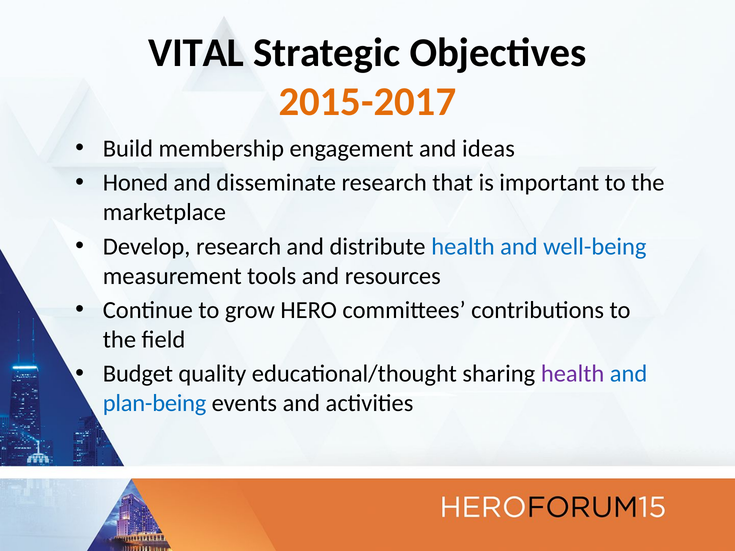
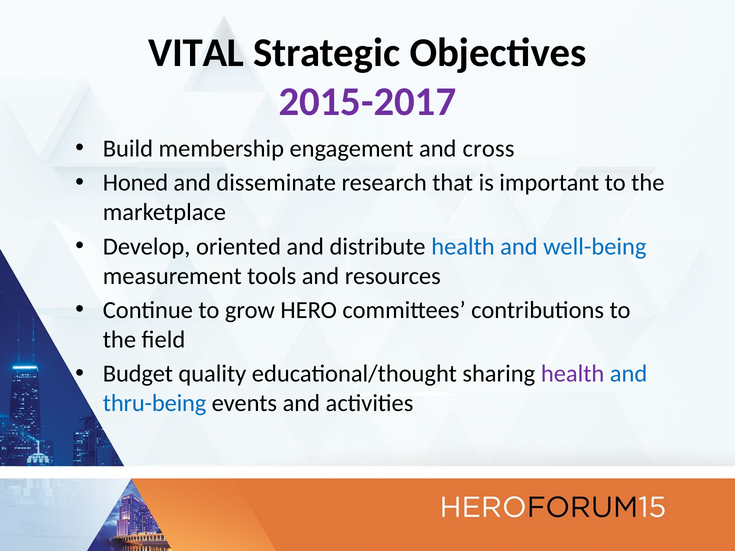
2015-2017 colour: orange -> purple (367, 102)
ideas: ideas -> cross (489, 149)
Develop research: research -> oriented (239, 247)
plan-being: plan-being -> thru-being (155, 403)
